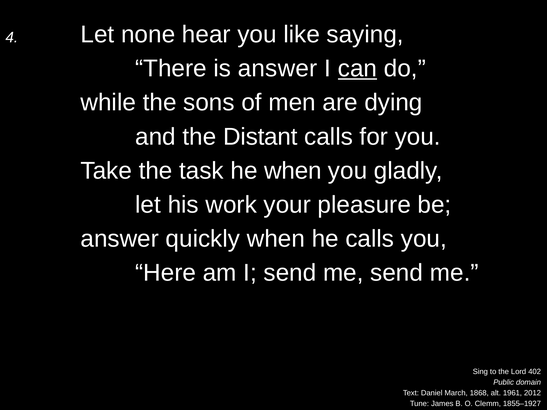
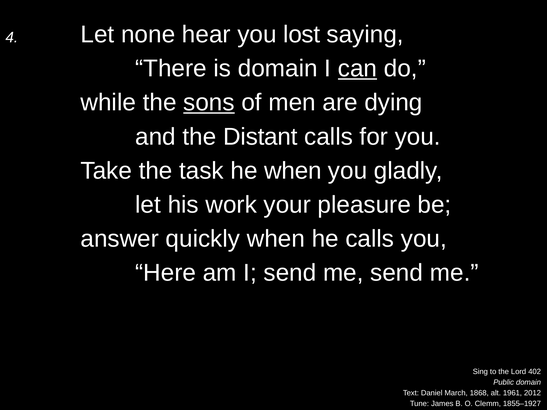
like: like -> lost (302, 35)
is answer: answer -> domain (278, 69)
sons underline: none -> present (209, 103)
